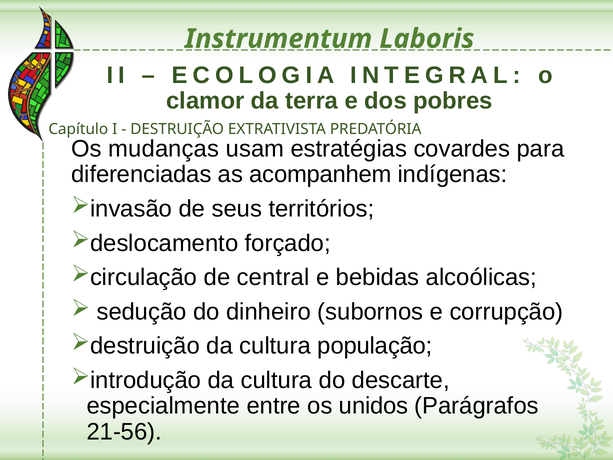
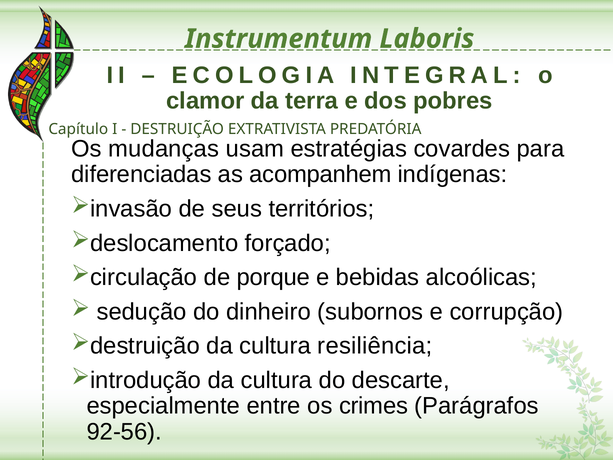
central: central -> porque (273, 277)
população: população -> resiliência (375, 346)
unidos: unidos -> crimes (374, 406)
21-56: 21-56 -> 92-56 (124, 432)
